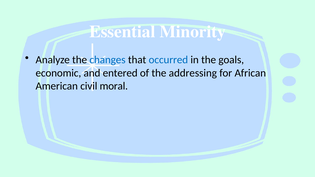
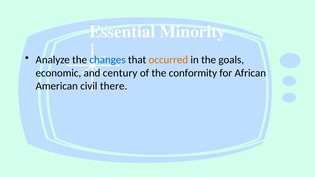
occurred colour: blue -> orange (168, 60)
entered: entered -> century (120, 73)
addressing: addressing -> conformity (193, 73)
moral: moral -> there (114, 86)
